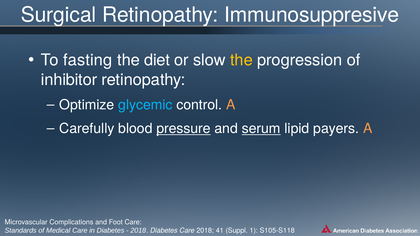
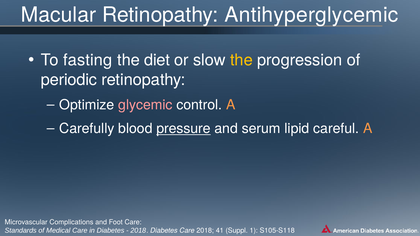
Surgical: Surgical -> Macular (58, 15)
Immunosuppresive: Immunosuppresive -> Antihyperglycemic (312, 15)
inhibitor: inhibitor -> periodic (69, 80)
glycemic colour: light blue -> pink (145, 105)
serum underline: present -> none (261, 129)
payers: payers -> careful (336, 129)
